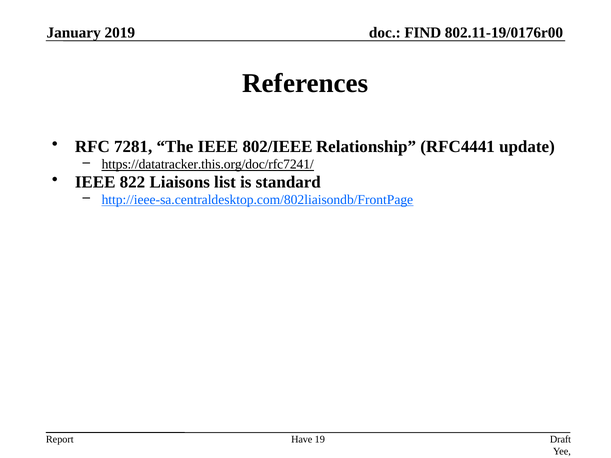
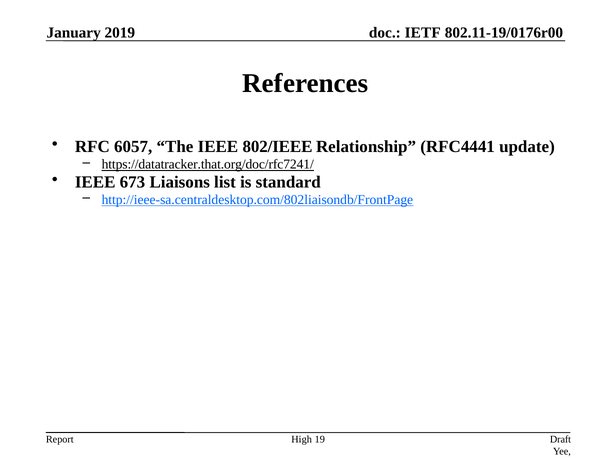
FIND: FIND -> IETF (423, 33)
7281: 7281 -> 6057 (133, 147)
https://datatracker.this.org/doc/rfc7241/: https://datatracker.this.org/doc/rfc7241/ -> https://datatracker.that.org/doc/rfc7241/ (208, 164)
822: 822 -> 673 (132, 182)
Have: Have -> High (302, 439)
